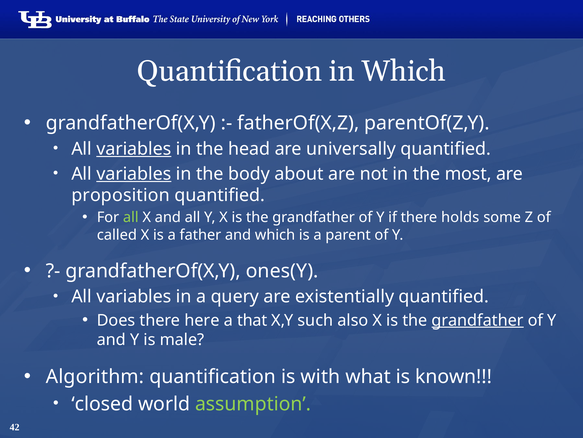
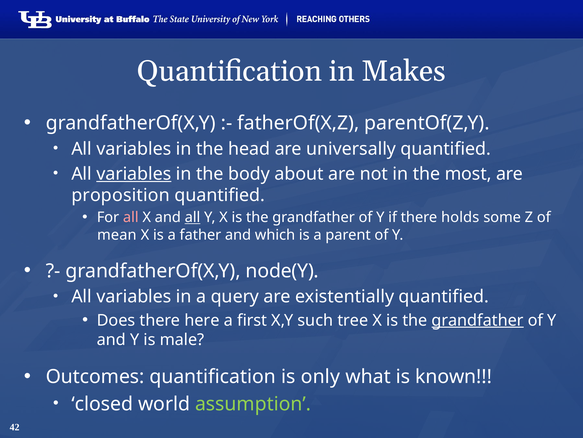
in Which: Which -> Makes (404, 71)
variables underline: present -> none (134, 149)
all colour: light green -> pink (131, 217)
all underline: none -> present (193, 217)
called: called -> mean (117, 234)
ones(Y: ones(Y -> node(Y (282, 270)
that: that -> first (252, 320)
also: also -> tree (353, 320)
Algorithm: Algorithm -> Outcomes (95, 376)
with: with -> only (320, 376)
